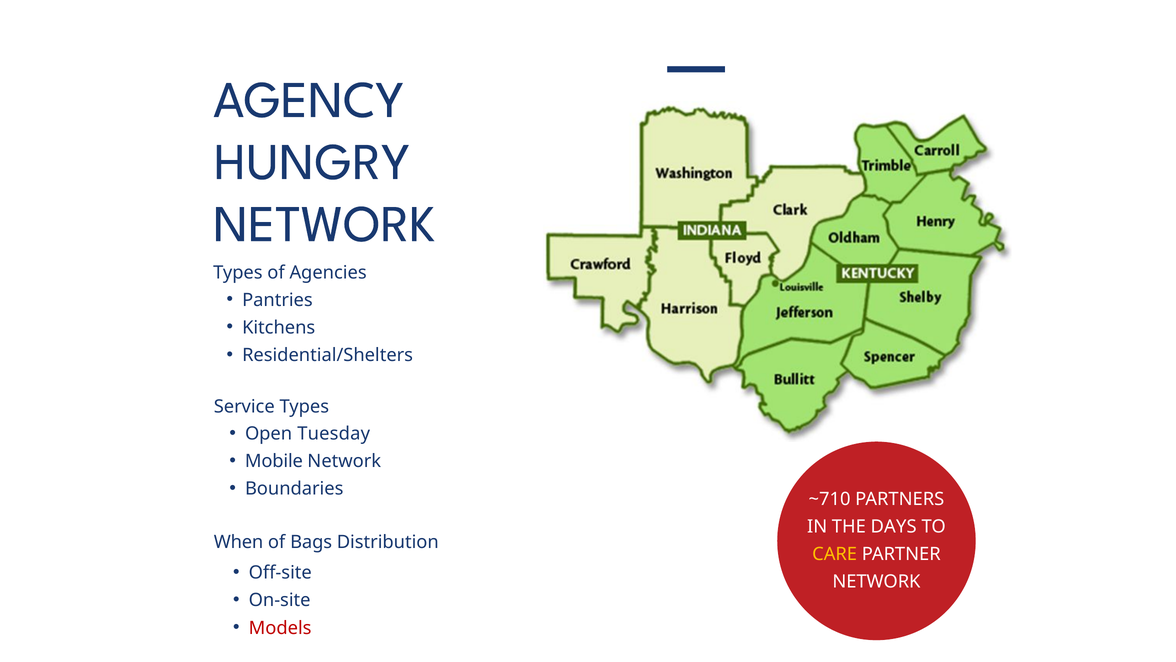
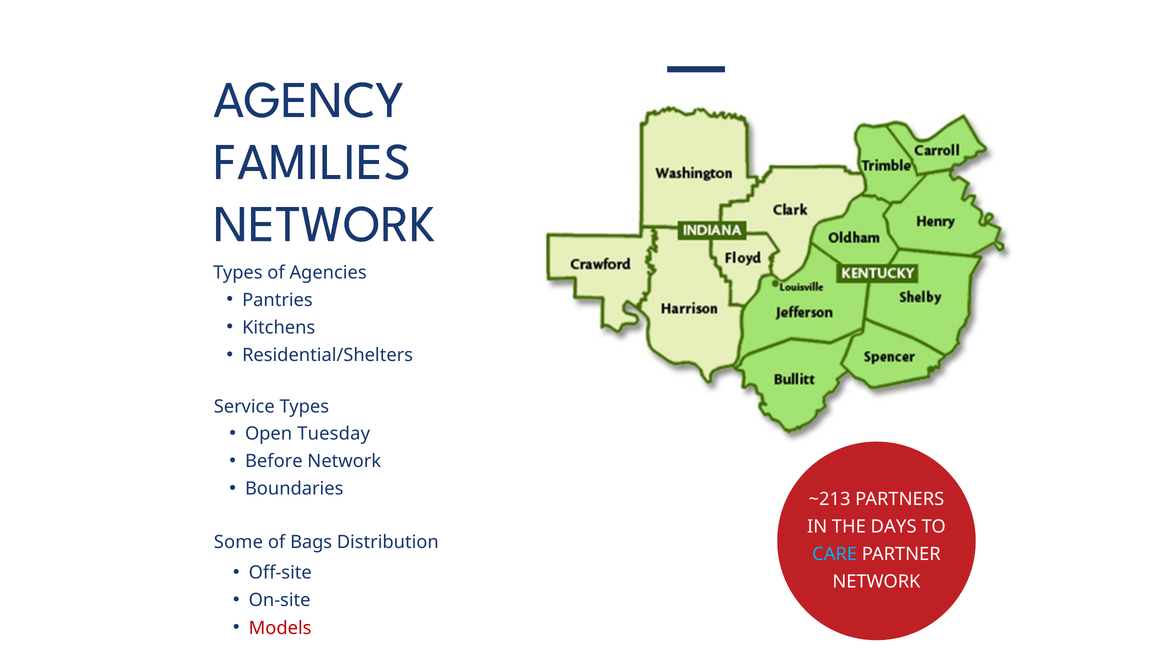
HUNGRY: HUNGRY -> FAMILIES (312, 162)
Mobile: Mobile -> Before (274, 461)
~710: ~710 -> ~213 (830, 499)
When: When -> Some (238, 542)
CARE colour: yellow -> light blue (835, 554)
